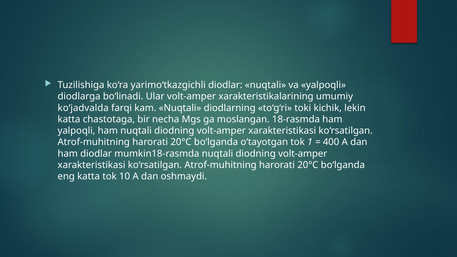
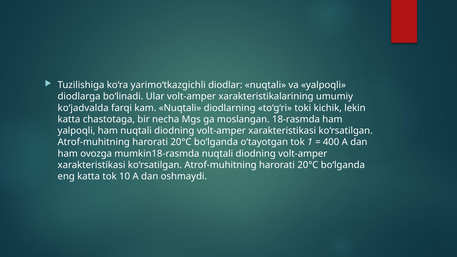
ham diodlar: diodlar -> ovozga (96, 154)
